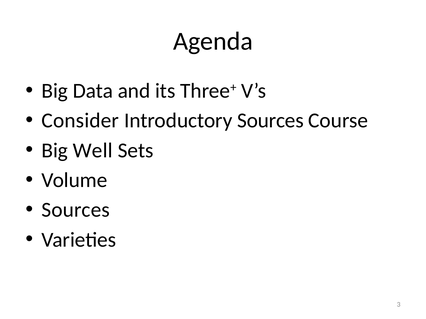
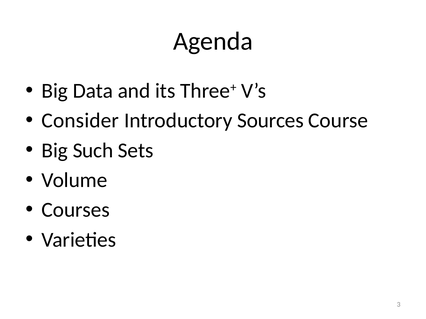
Well: Well -> Such (93, 151)
Sources: Sources -> Courses (76, 210)
